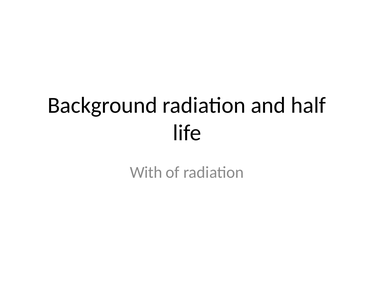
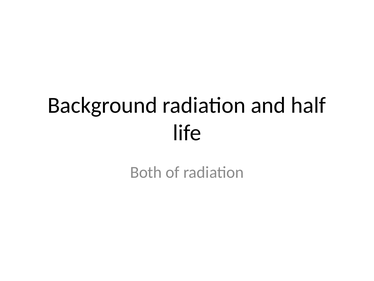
With: With -> Both (146, 172)
